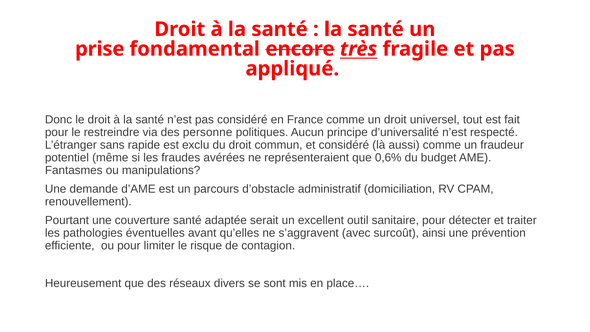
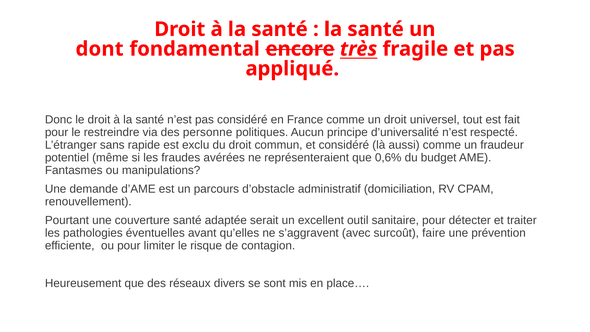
prise: prise -> dont (100, 49)
ainsi: ainsi -> faire (434, 233)
